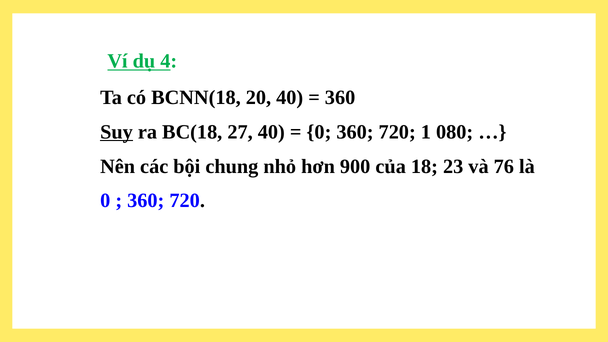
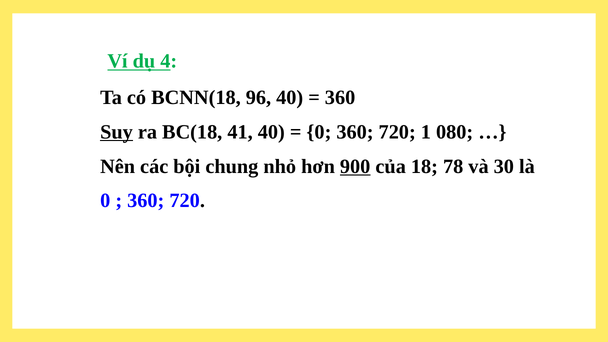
20: 20 -> 96 (258, 97)
27: 27 -> 41 (240, 132)
900 underline: none -> present (355, 166)
23: 23 -> 78 (453, 166)
76: 76 -> 30 (504, 166)
